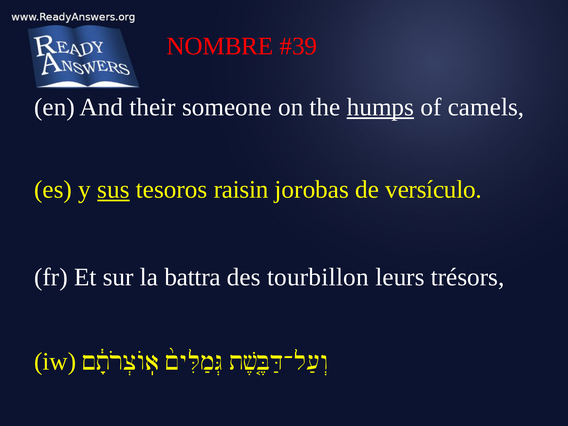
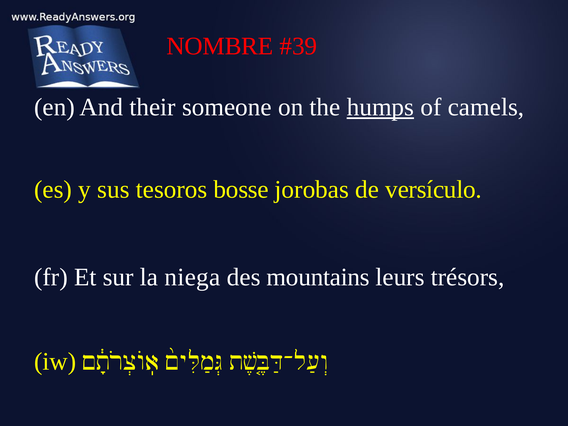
sus underline: present -> none (113, 190)
raisin: raisin -> bosse (241, 190)
battra: battra -> niega (192, 277)
tourbillon: tourbillon -> mountains (318, 277)
